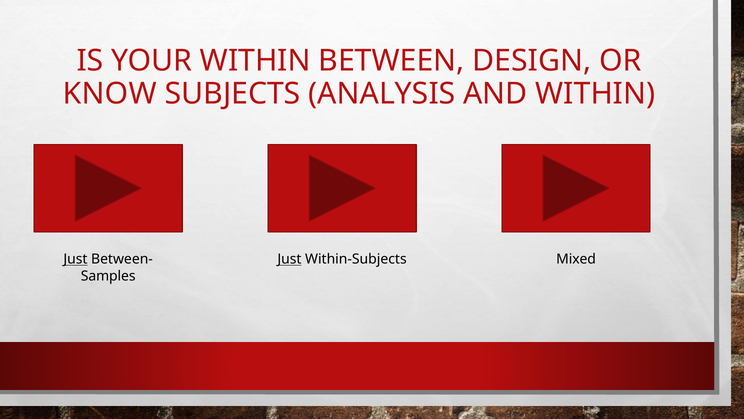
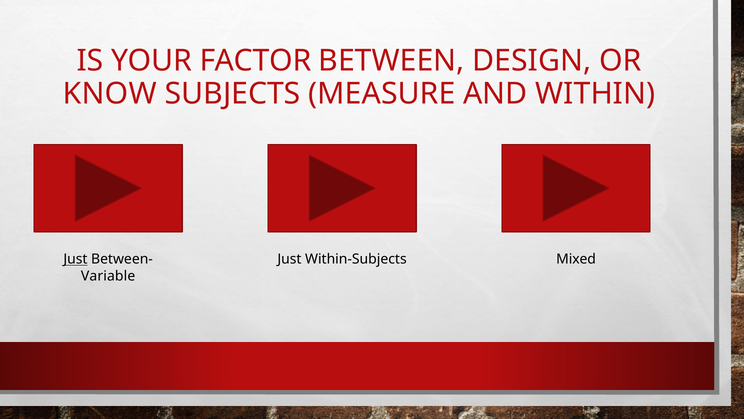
YOUR WITHIN: WITHIN -> FACTOR (255, 61)
ANALYSIS: ANALYSIS -> MEASURE (382, 93)
Just underline: present -> none (289, 259)
Samples: Samples -> Variable (108, 276)
